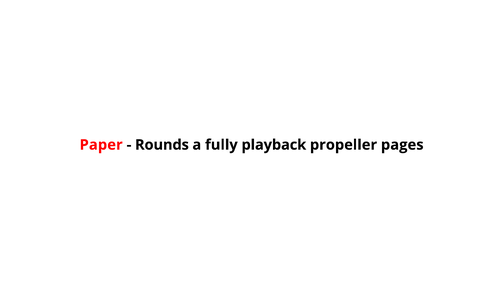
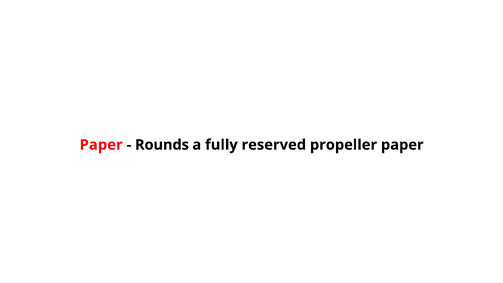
playback: playback -> reserved (274, 145)
propeller pages: pages -> paper (402, 145)
